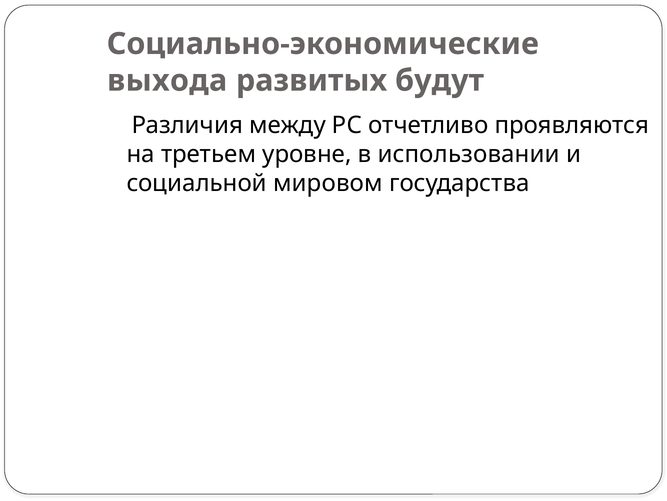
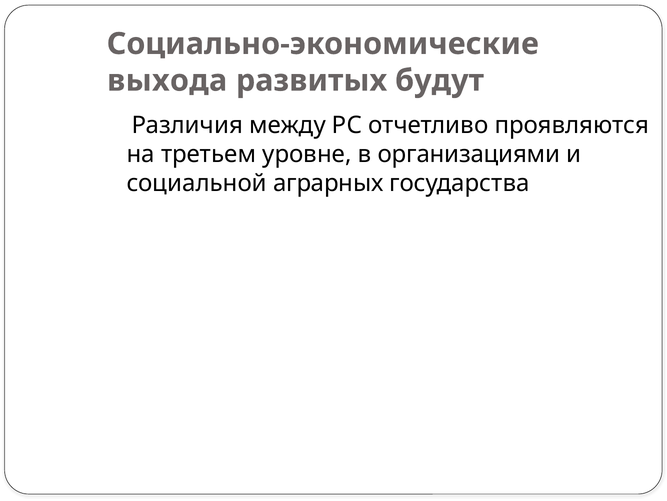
использовании: использовании -> организациями (469, 154)
мировом: мировом -> аграрных (328, 183)
